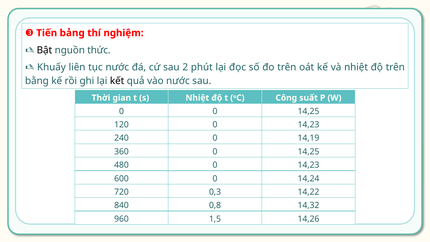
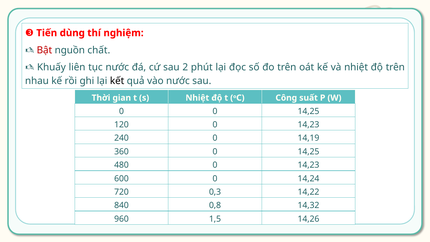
bảng: bảng -> dùng (72, 33)
Bật colour: black -> red (44, 50)
thức: thức -> chất (99, 50)
bằng: bằng -> nhau (37, 81)
